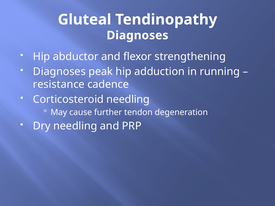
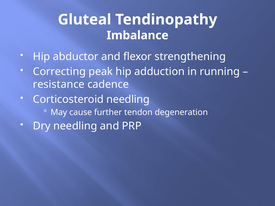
Diagnoses: Diagnoses -> Imbalance (138, 35)
Diagnoses: Diagnoses -> Correcting (59, 72)
